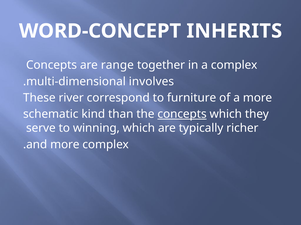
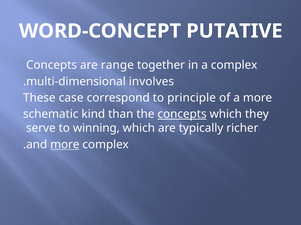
INHERITS: INHERITS -> PUTATIVE (234, 31)
river: river -> case (71, 98)
furniture: furniture -> principle (192, 98)
more underline: none -> present (65, 145)
